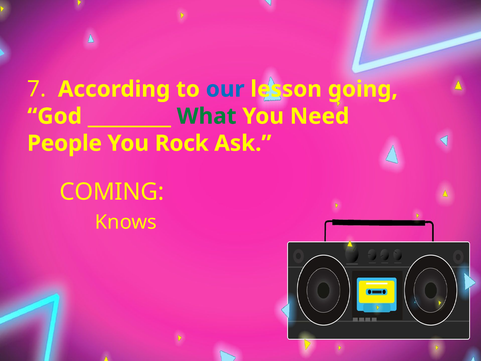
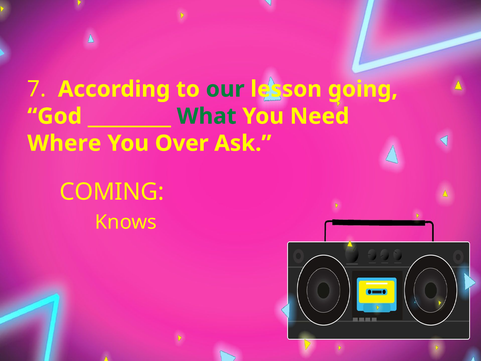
our colour: blue -> green (225, 89)
People: People -> Where (64, 143)
Rock: Rock -> Over (182, 143)
